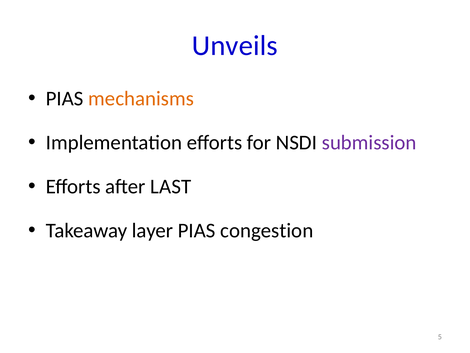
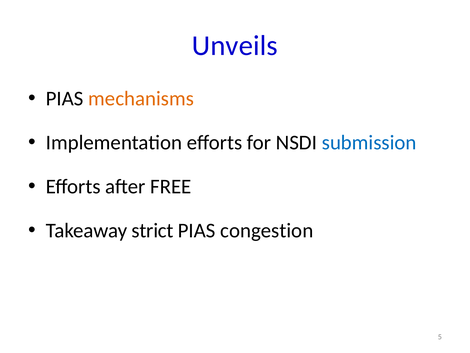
submission colour: purple -> blue (369, 142)
LAST: LAST -> FREE (171, 186)
layer: layer -> strict (153, 230)
